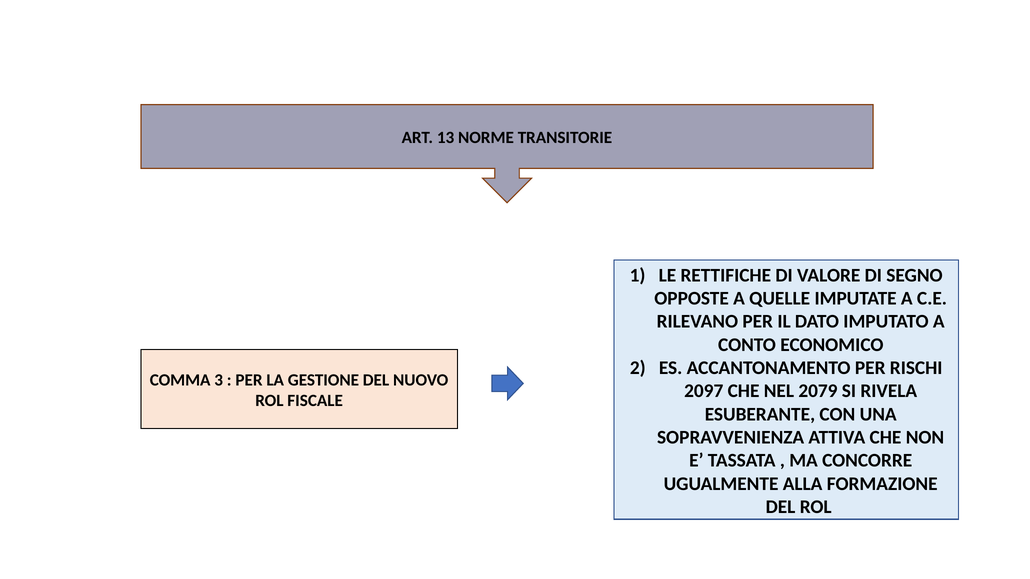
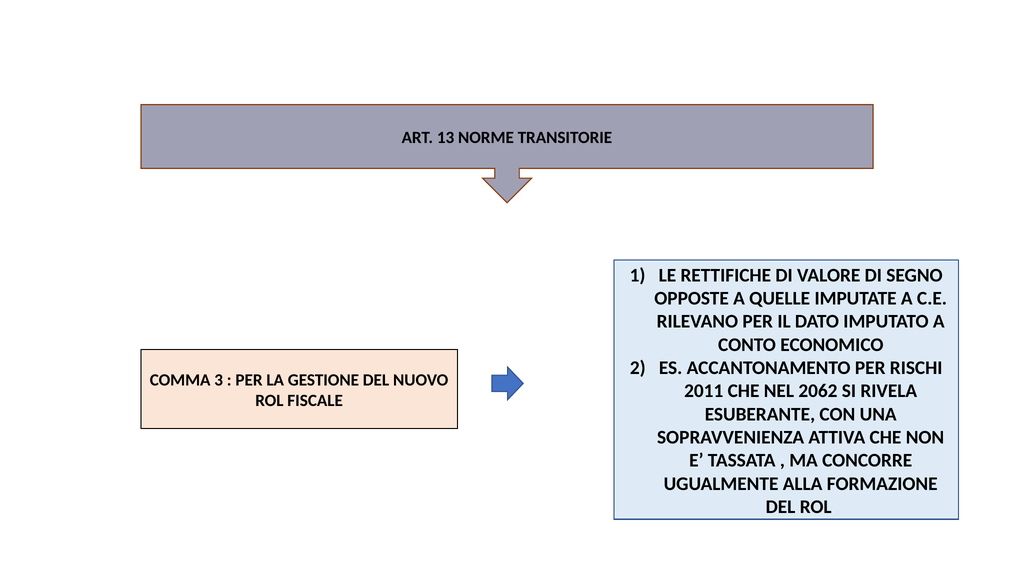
2097: 2097 -> 2011 (704, 391)
2079: 2079 -> 2062 (818, 391)
